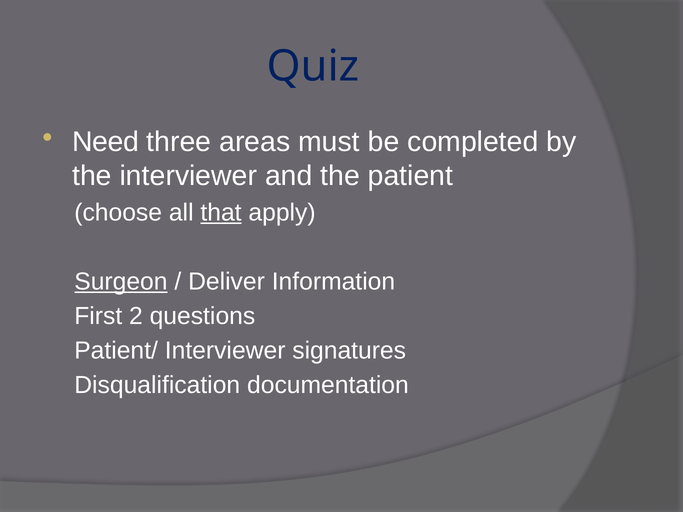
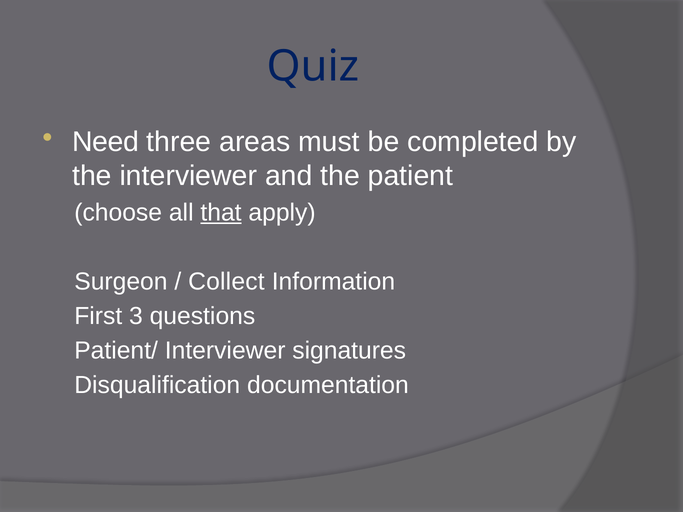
Surgeon underline: present -> none (121, 282)
Deliver: Deliver -> Collect (226, 282)
2: 2 -> 3 (136, 316)
